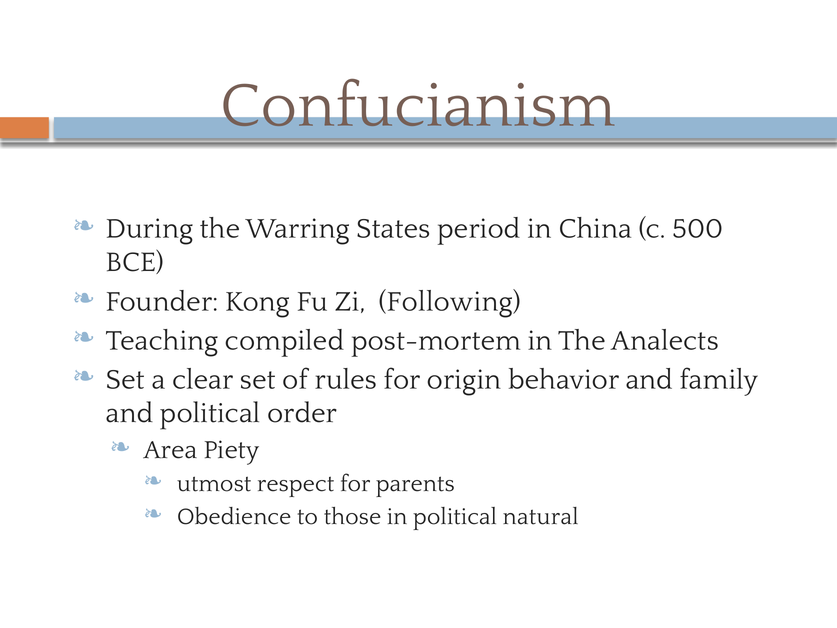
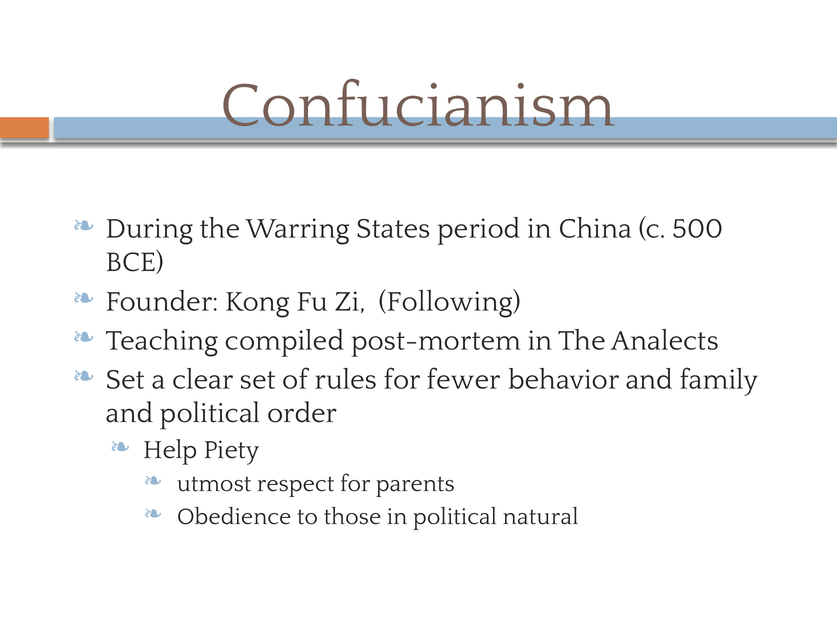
origin: origin -> fewer (464, 379)
Area: Area -> Help (171, 450)
